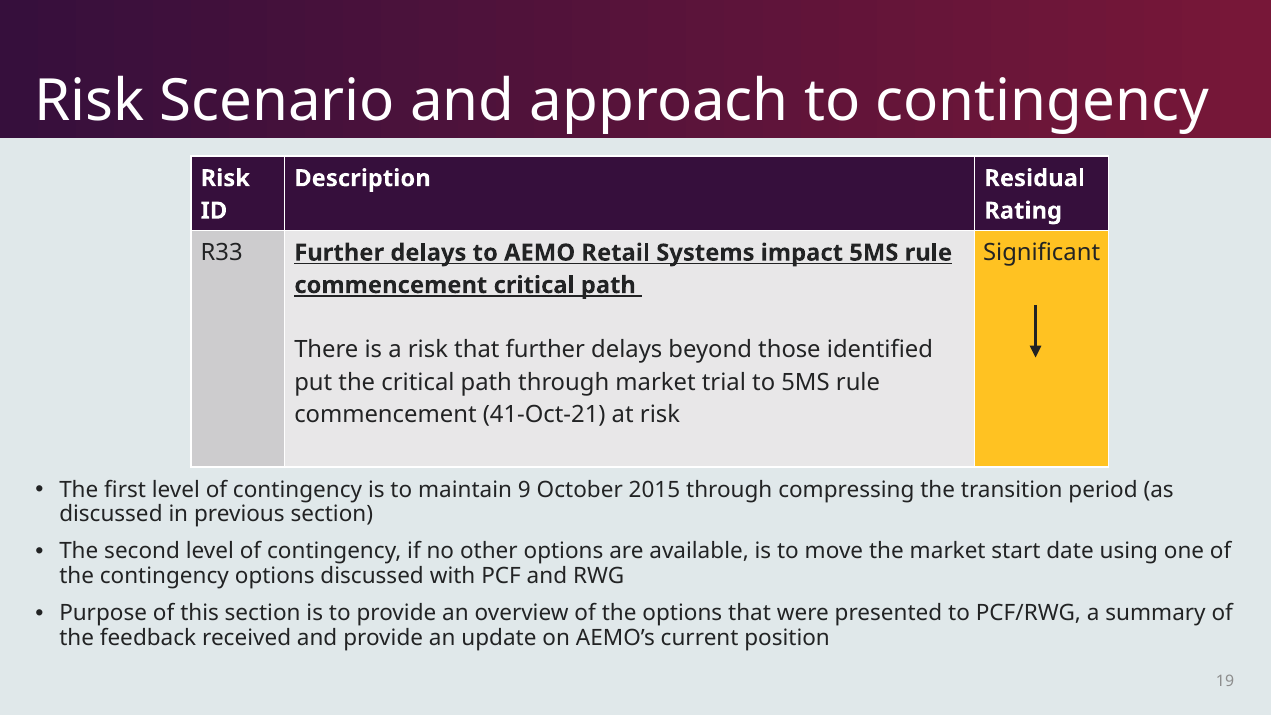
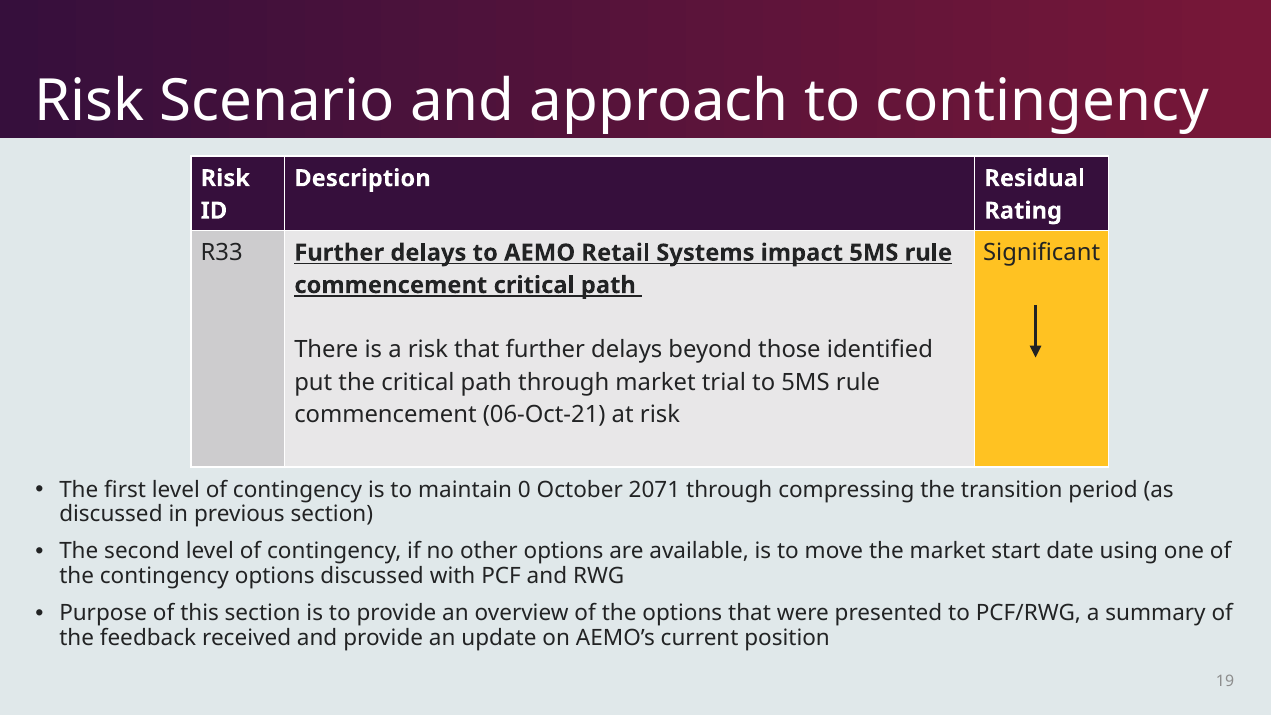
41-Oct-21: 41-Oct-21 -> 06-Oct-21 (544, 415)
9: 9 -> 0 (524, 490)
2015: 2015 -> 2071 (654, 490)
